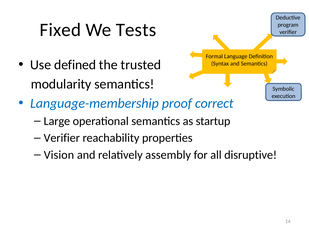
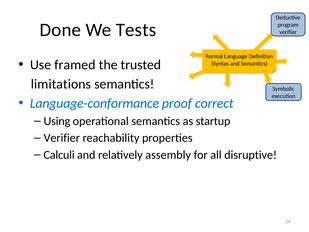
Fixed: Fixed -> Done (60, 30)
defined: defined -> framed (75, 65)
modularity: modularity -> limitations (61, 84)
Language-membership: Language-membership -> Language-conformance (95, 103)
Large: Large -> Using (57, 121)
Vision: Vision -> Calculi (59, 155)
